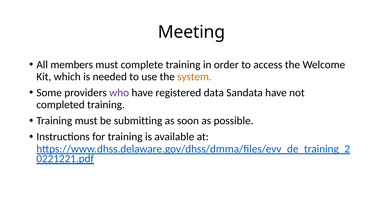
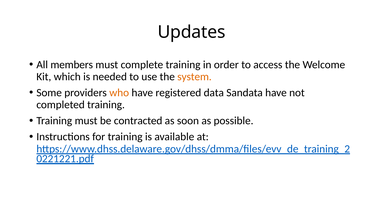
Meeting: Meeting -> Updates (192, 32)
who colour: purple -> orange (119, 93)
submitting: submitting -> contracted (138, 121)
